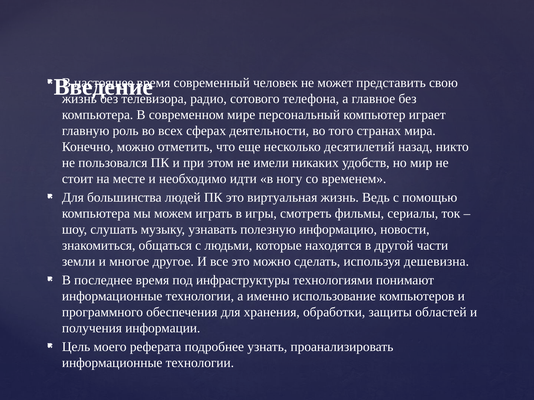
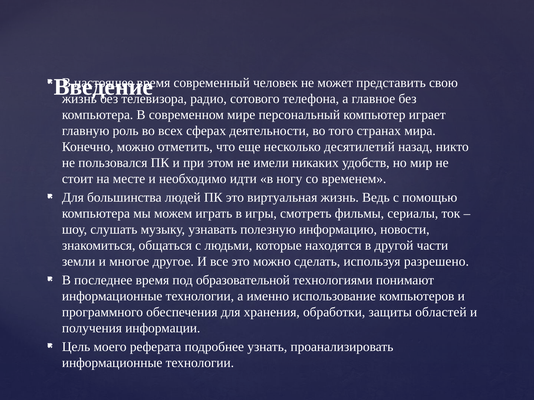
дешевизна: дешевизна -> разрешено (436, 262)
инфраструктуры: инфраструктуры -> образовательной (243, 280)
